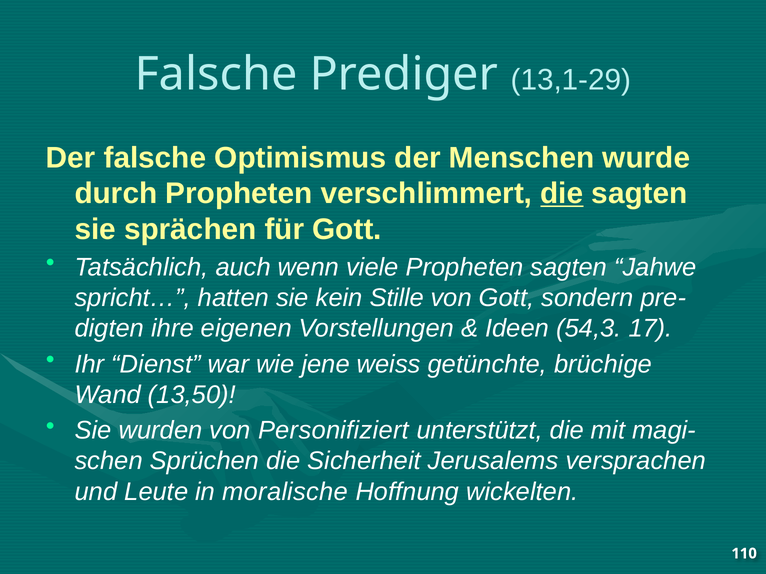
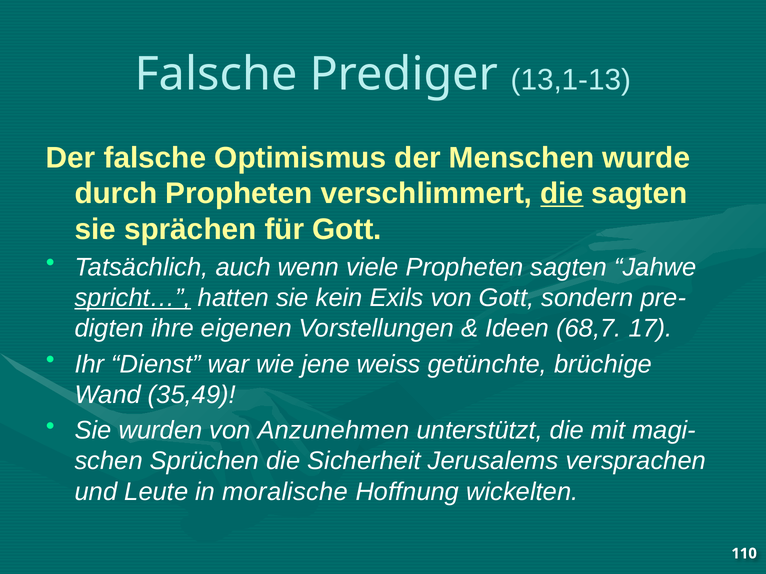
13,1-29: 13,1-29 -> 13,1-13 (571, 80)
spricht… underline: none -> present (133, 298)
Stille: Stille -> Exils (397, 298)
54,3: 54,3 -> 68,7 (589, 329)
13,50: 13,50 -> 35,49 (192, 395)
Personifiziert: Personifiziert -> Anzunehmen (334, 431)
